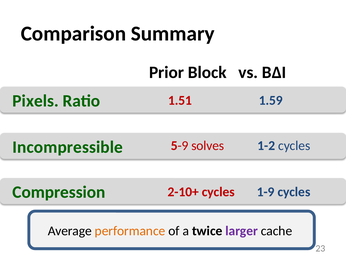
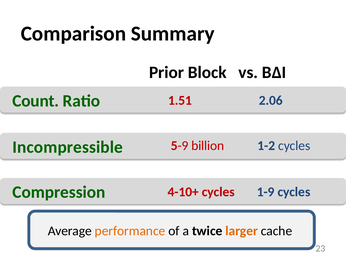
Pixels: Pixels -> Count (36, 101)
1.59: 1.59 -> 2.06 (271, 100)
solves: solves -> billion (208, 145)
2-10+: 2-10+ -> 4-10+ (183, 191)
larger colour: purple -> orange (242, 230)
